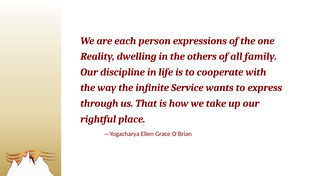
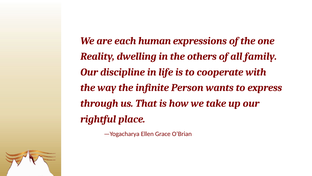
person: person -> human (155, 41)
Service: Service -> Person (187, 88)
